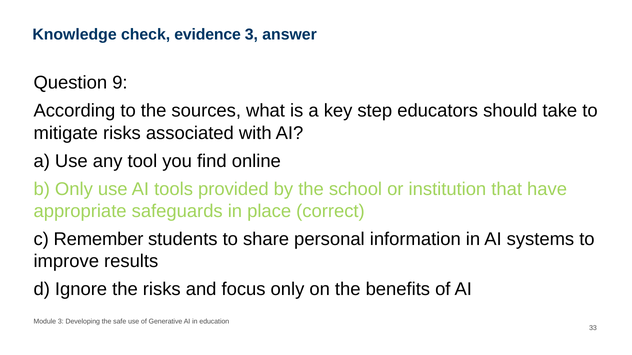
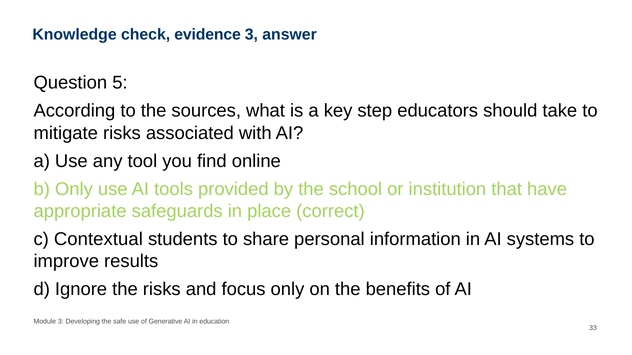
9: 9 -> 5 (120, 83)
Remember: Remember -> Contextual (98, 239)
